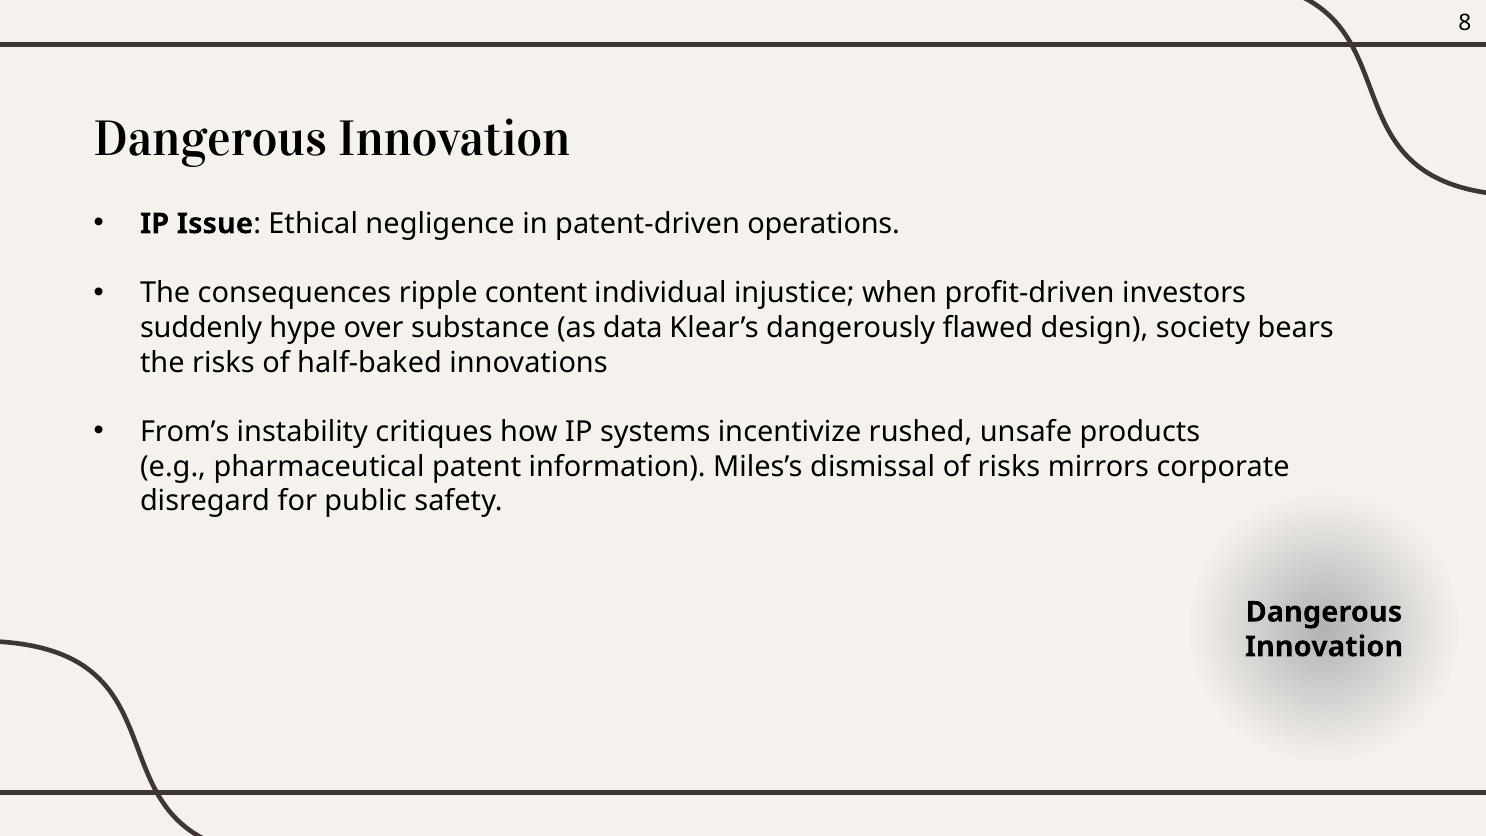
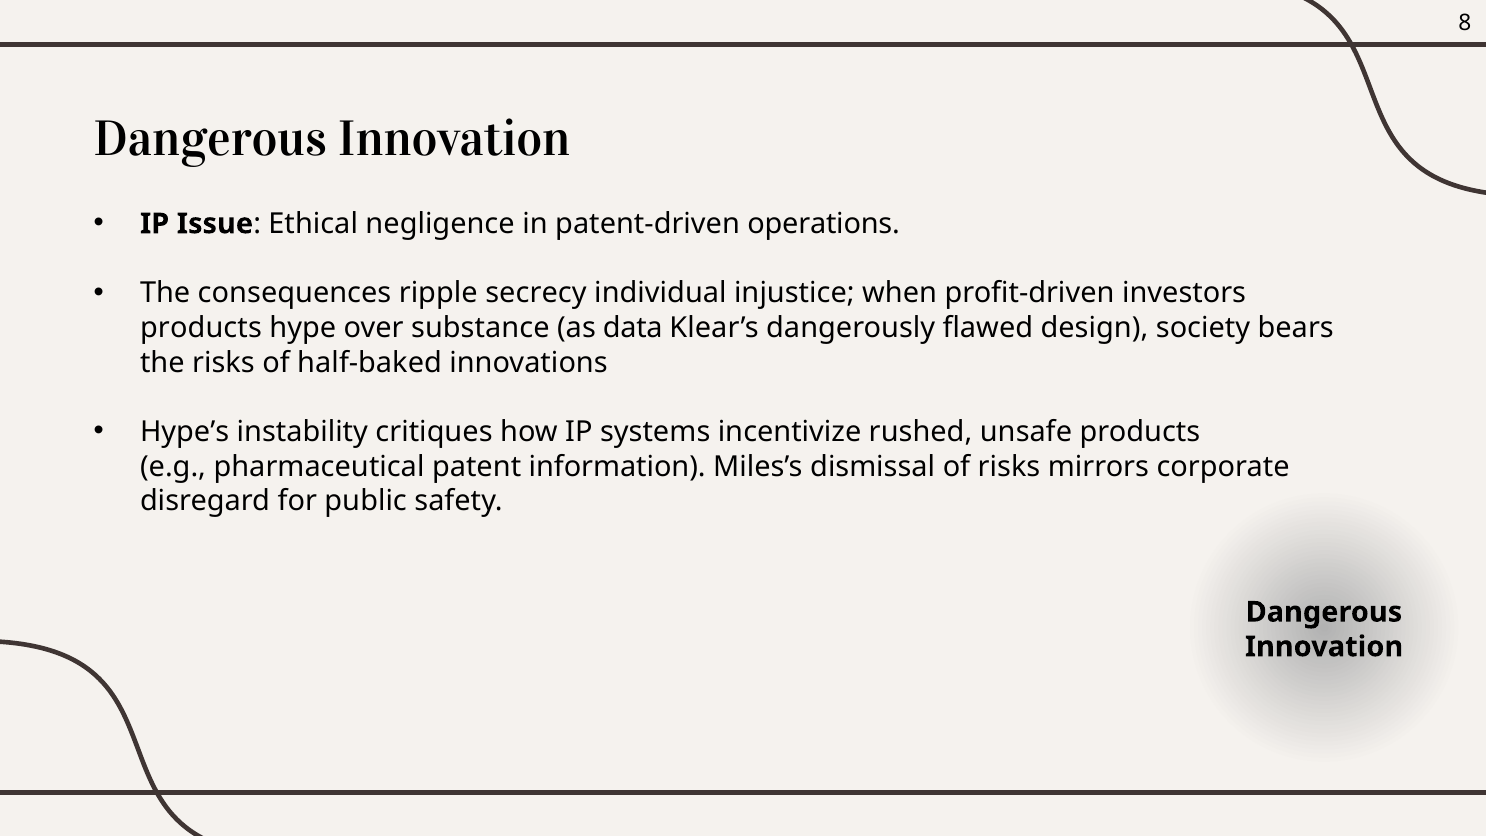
content: content -> secrecy (536, 293)
suddenly: suddenly -> products (201, 328)
From’s: From’s -> Hype’s (185, 432)
